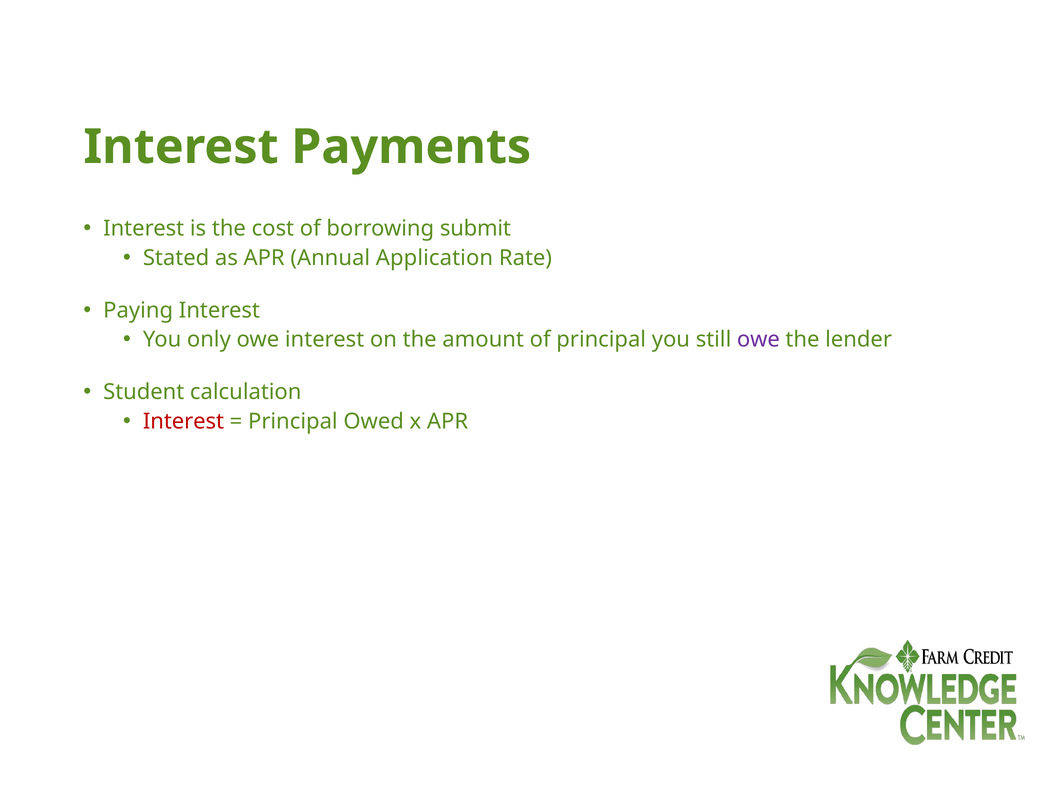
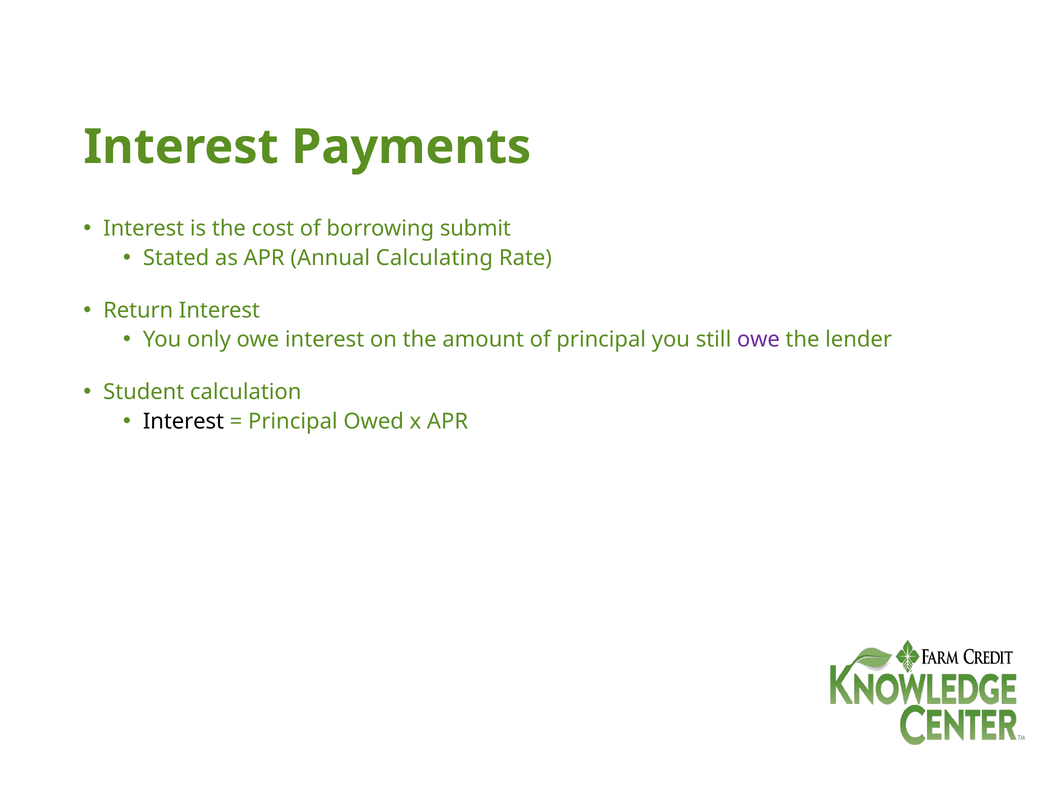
Application: Application -> Calculating (434, 258)
Paying: Paying -> Return (138, 310)
Interest colour: red -> black (183, 422)
